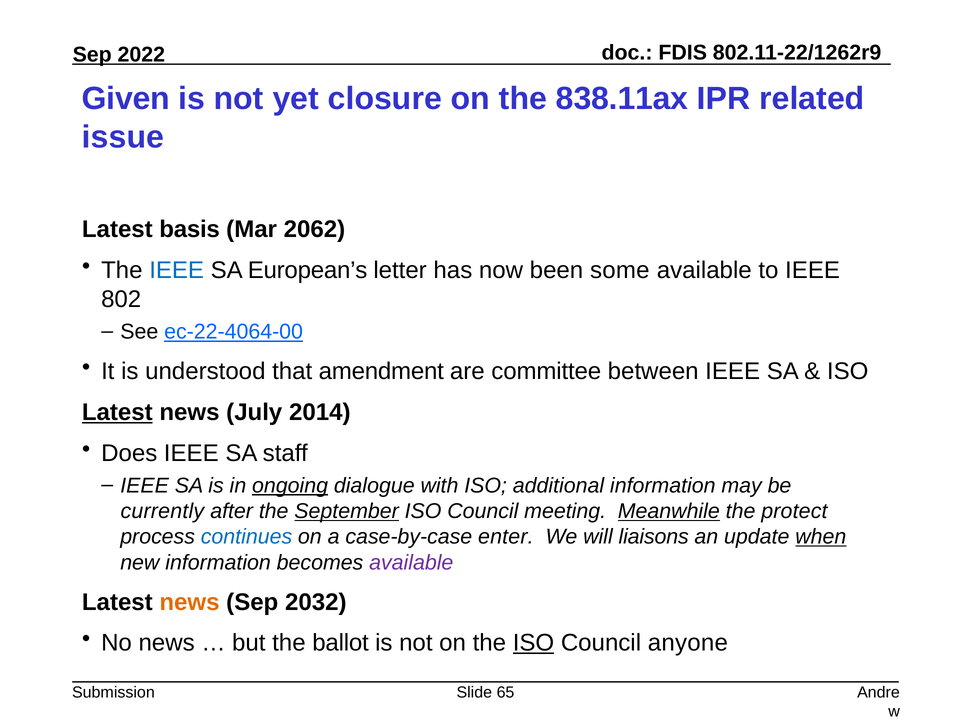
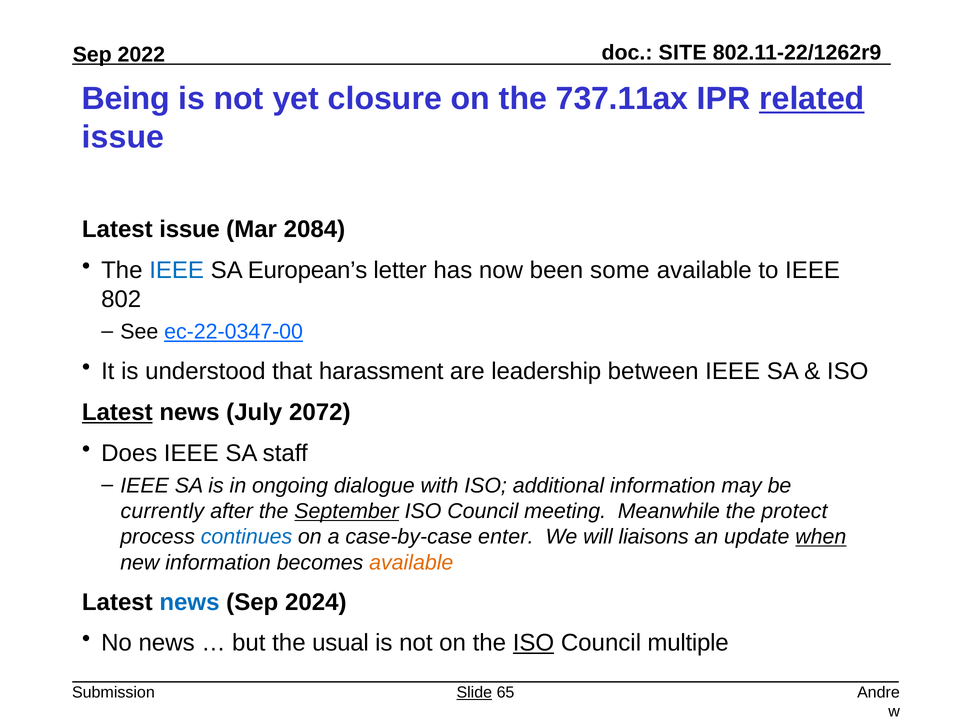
FDIS: FDIS -> SITE (683, 53)
Given: Given -> Being (126, 99)
838.11ax: 838.11ax -> 737.11ax (622, 99)
related underline: none -> present (812, 99)
Latest basis: basis -> issue (190, 230)
2062: 2062 -> 2084 (314, 230)
ec-22-4064-00: ec-22-4064-00 -> ec-22-0347-00 (234, 332)
amendment: amendment -> harassment (381, 371)
committee: committee -> leadership (546, 371)
2014: 2014 -> 2072 (320, 412)
ongoing underline: present -> none (290, 486)
Meanwhile underline: present -> none (669, 511)
available colour: purple -> orange (411, 563)
news colour: orange -> blue (189, 602)
2032: 2032 -> 2024 (316, 602)
ballot: ballot -> usual (341, 643)
anyone: anyone -> multiple (688, 643)
Slide underline: none -> present (474, 693)
